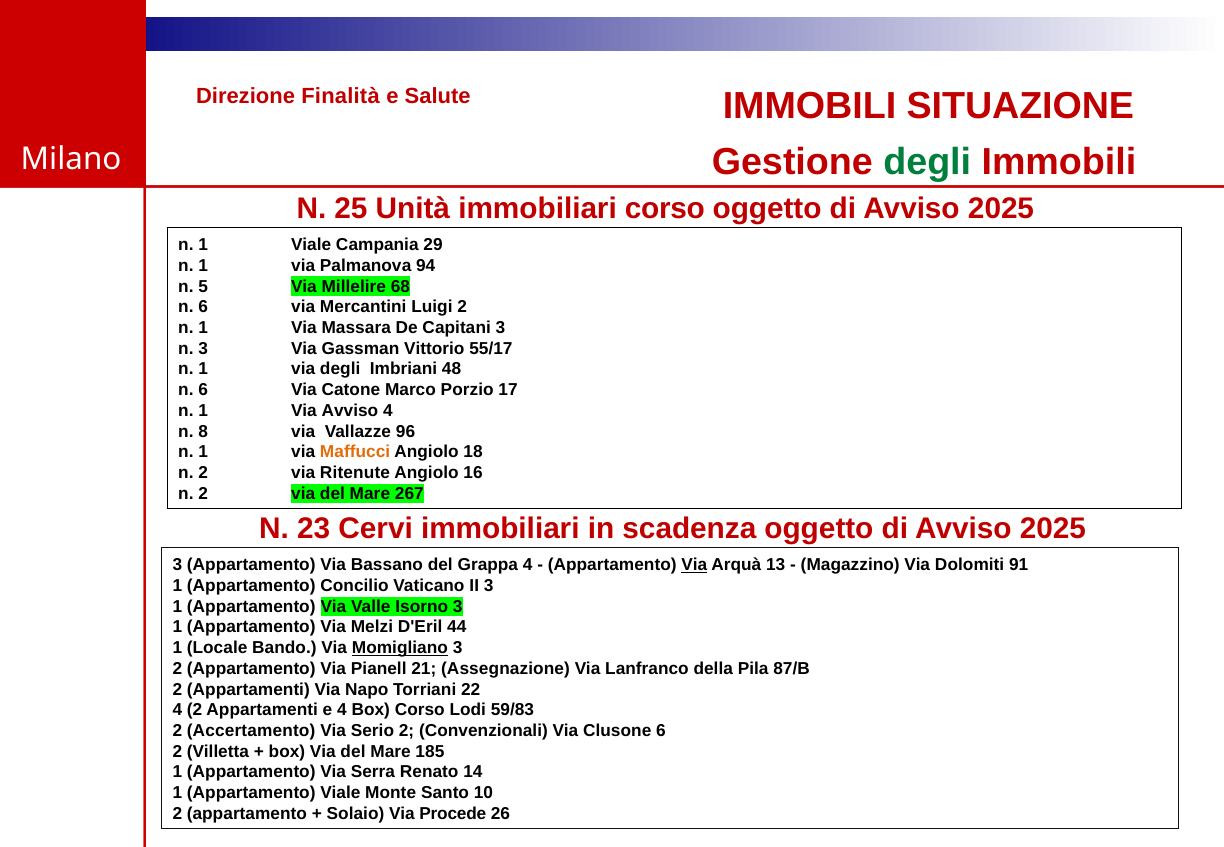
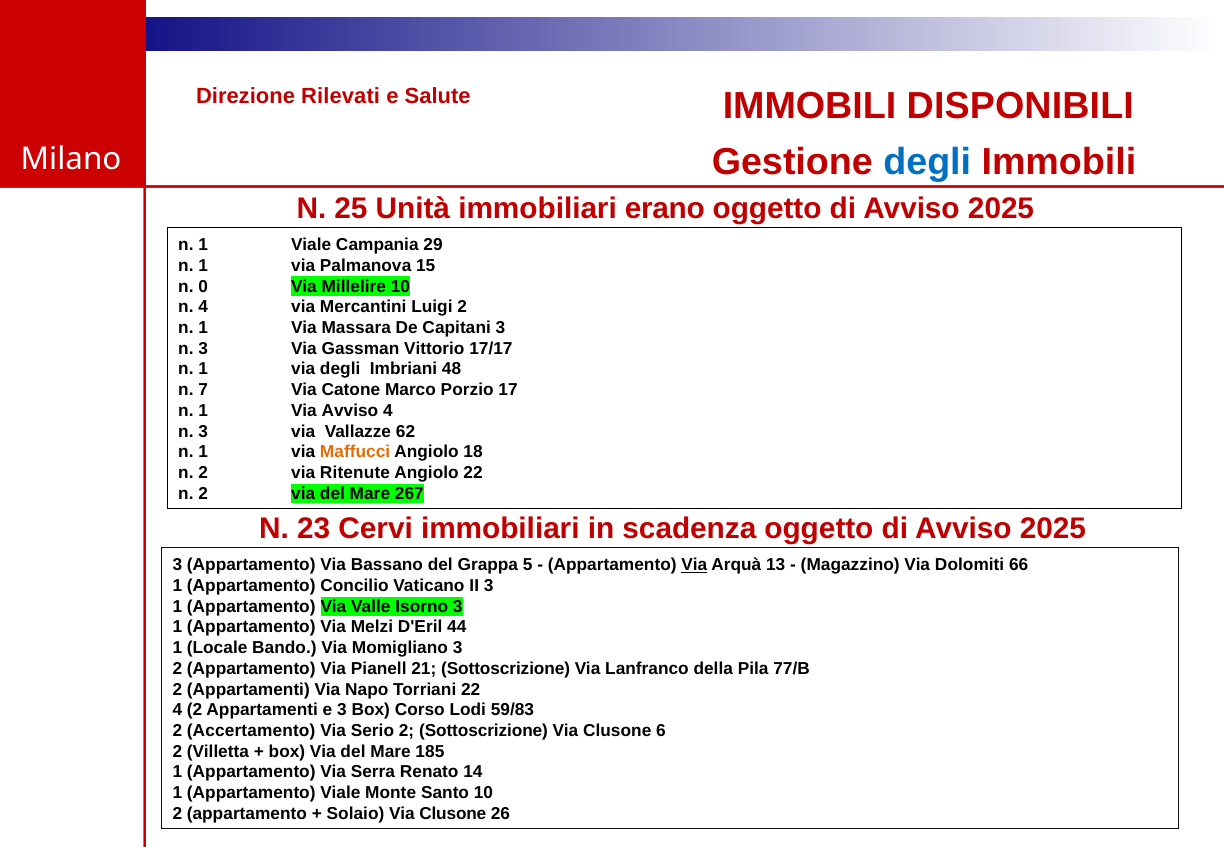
Finalità: Finalità -> Rilevati (341, 96)
SITUAZIONE: SITUAZIONE -> DISPONIBILI (1020, 106)
degli colour: green -> blue (927, 162)
immobiliari corso: corso -> erano (665, 209)
94: 94 -> 15 (426, 266)
5: 5 -> 0 (203, 287)
Millelire 68: 68 -> 10 (400, 287)
6: 6 -> 4 (203, 307)
55/17: 55/17 -> 17/17 (491, 349)
6: 6 -> 7 (203, 390)
8: 8 -> 3 (203, 432)
96: 96 -> 62 (406, 432)
Angiolo 16: 16 -> 22 (473, 473)
Grappa 4: 4 -> 5 (528, 565)
91: 91 -> 66 (1019, 565)
Momigliano underline: present -> none (400, 648)
21 Assegnazione: Assegnazione -> Sottoscrizione (506, 669)
87/B: 87/B -> 77/B (792, 669)
e 4: 4 -> 3 (342, 710)
2 Convenzionali: Convenzionali -> Sottoscrizione (484, 731)
Solaio Via Procede: Procede -> Clusone (453, 814)
